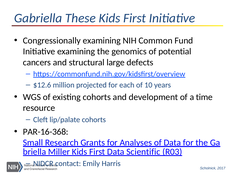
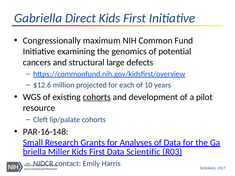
These: These -> Direct (80, 18)
Congressionally examining: examining -> maximum (102, 41)
cohorts underline: none -> present (97, 97)
time: time -> pilot (204, 97)
PAR-16-368: PAR-16-368 -> PAR-16-148 (46, 132)
